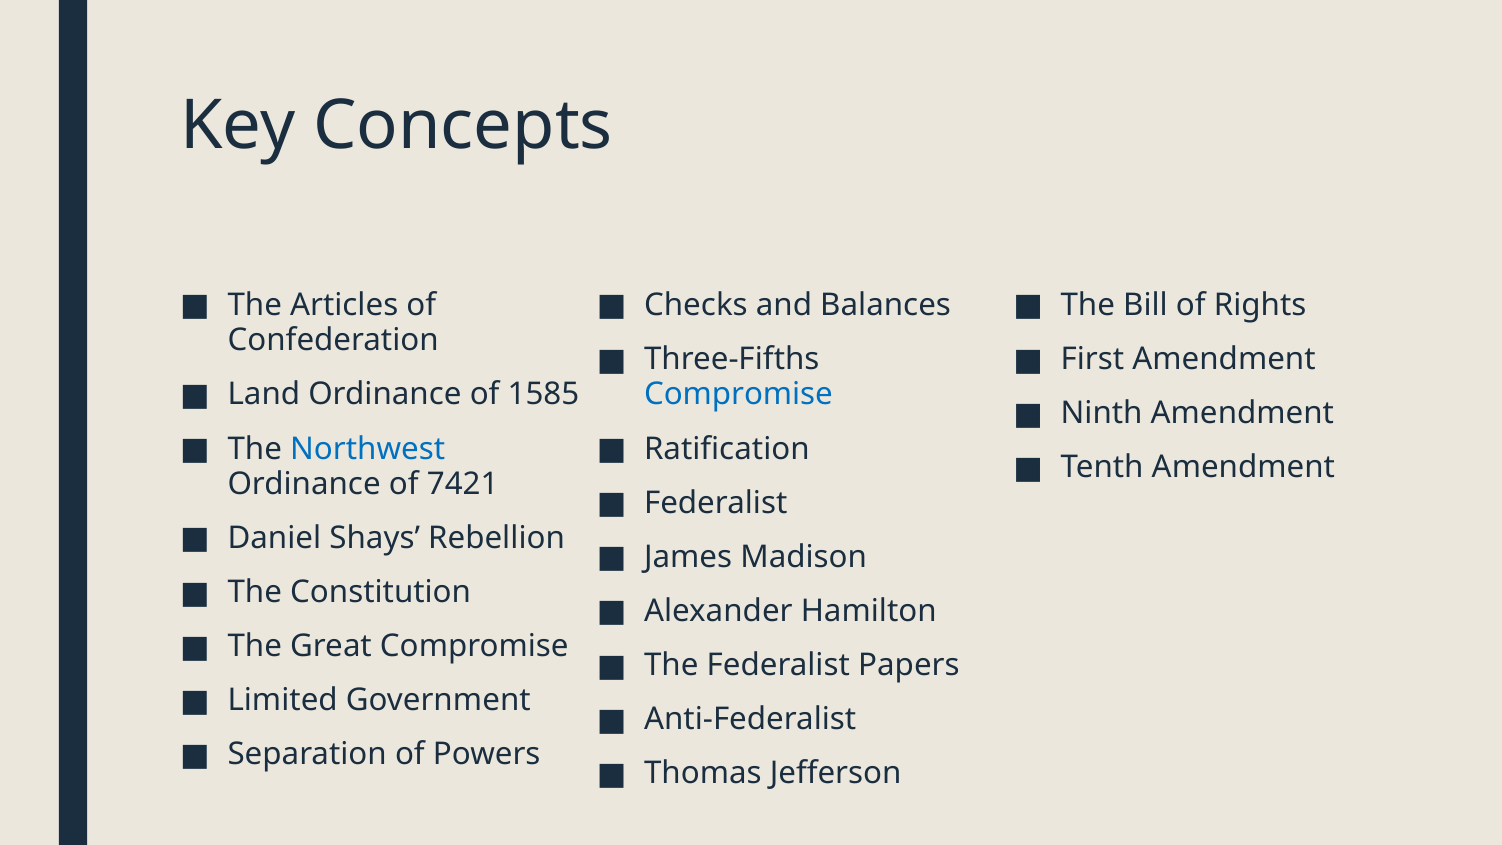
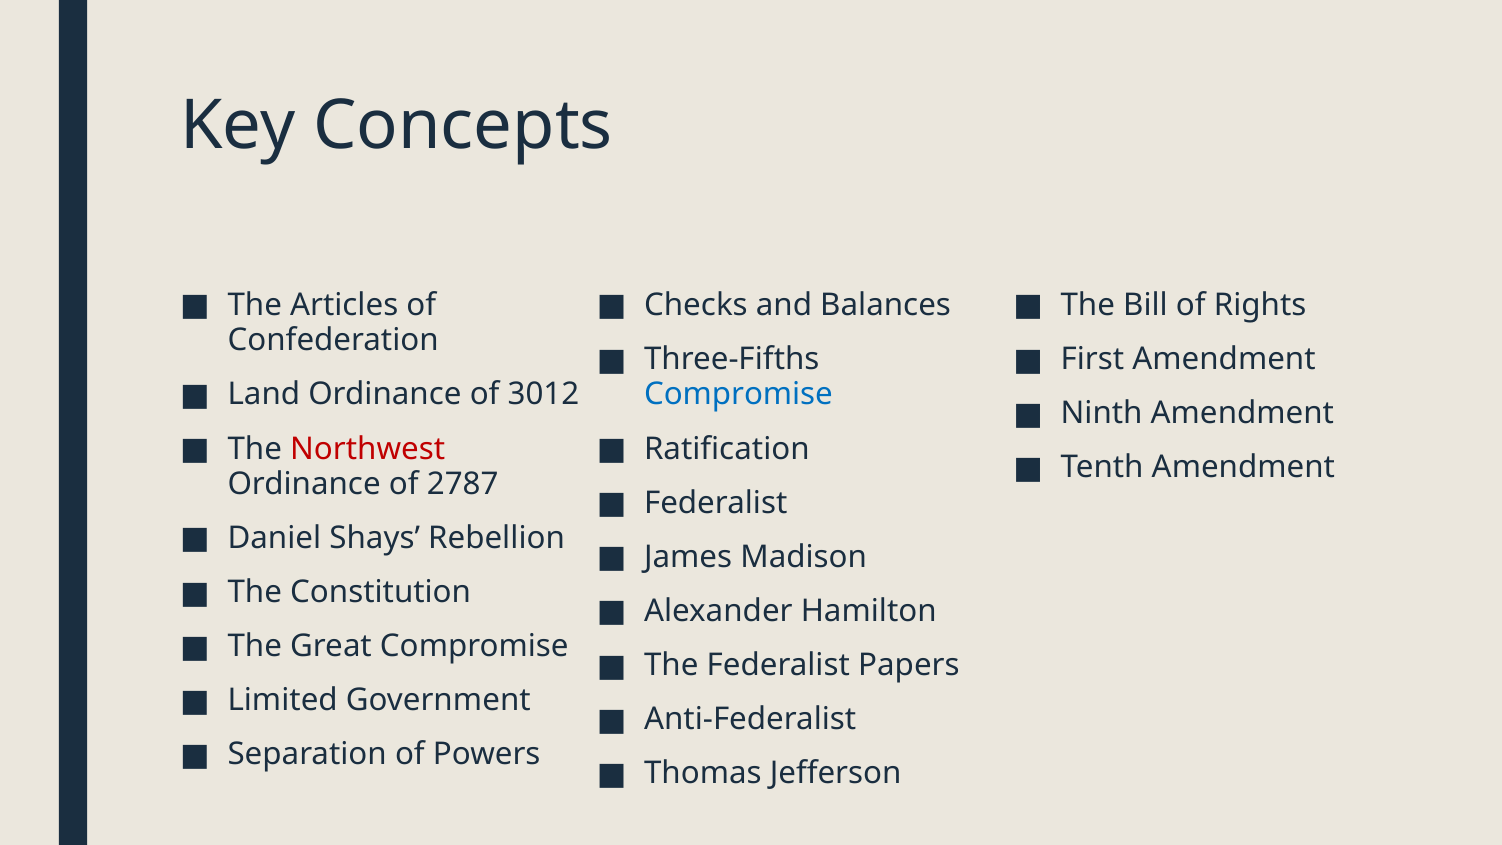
1585: 1585 -> 3012 (543, 395)
Northwest colour: blue -> red (368, 449)
7421: 7421 -> 2787 (463, 484)
